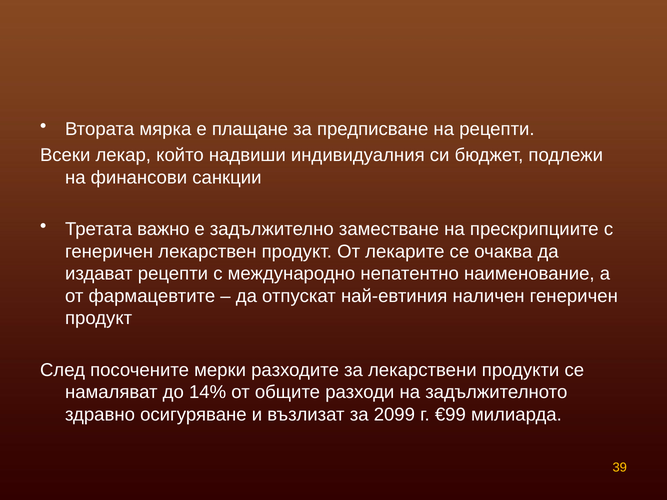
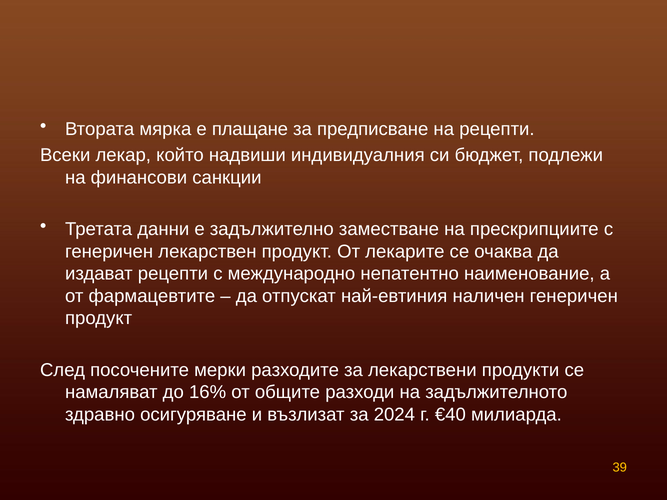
важно: важно -> данни (163, 229)
14%: 14% -> 16% (208, 393)
2099: 2099 -> 2024 (394, 415)
€99: €99 -> €40 (450, 415)
